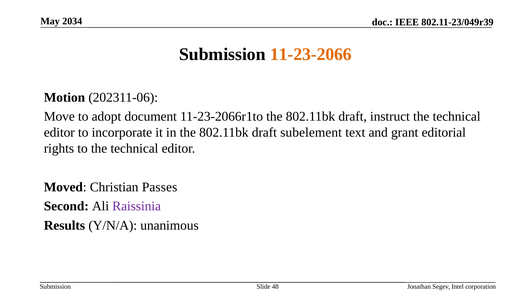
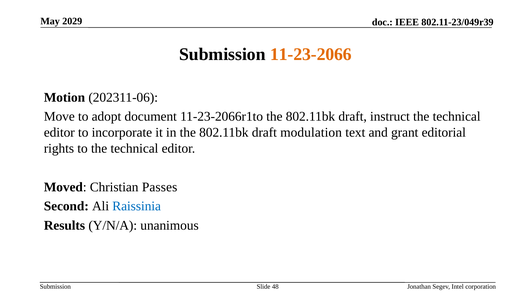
2034: 2034 -> 2029 (72, 21)
subelement: subelement -> modulation (311, 132)
Raissinia colour: purple -> blue (137, 206)
